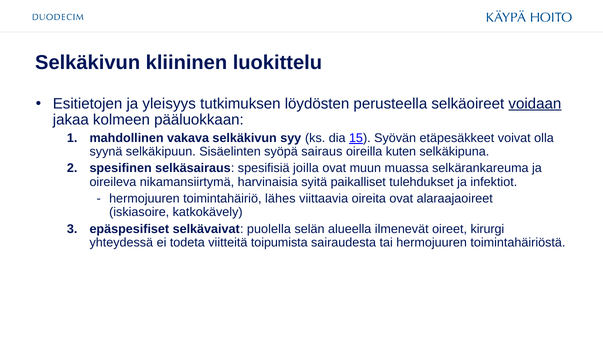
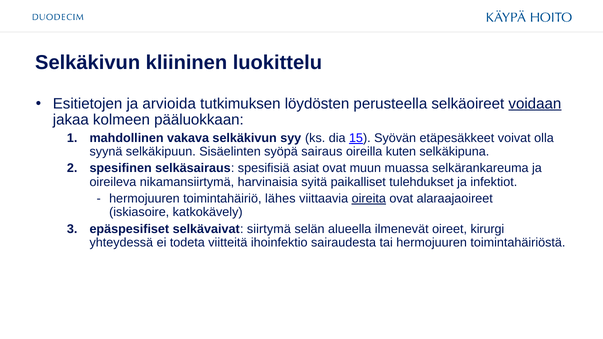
yleisyys: yleisyys -> arvioida (169, 104)
joilla: joilla -> asiat (306, 168)
oireita underline: none -> present (369, 199)
puolella: puolella -> siirtymä (269, 229)
toipumista: toipumista -> ihoinfektio (279, 243)
